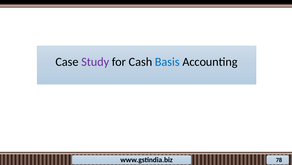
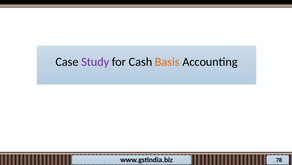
Basis colour: blue -> orange (167, 62)
